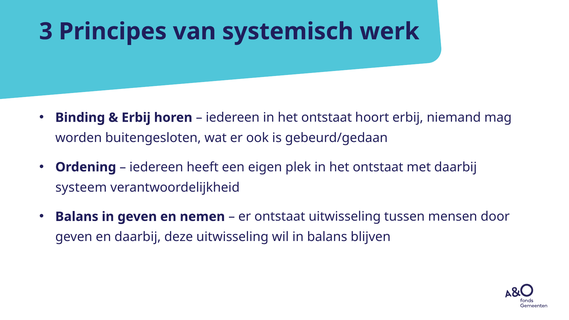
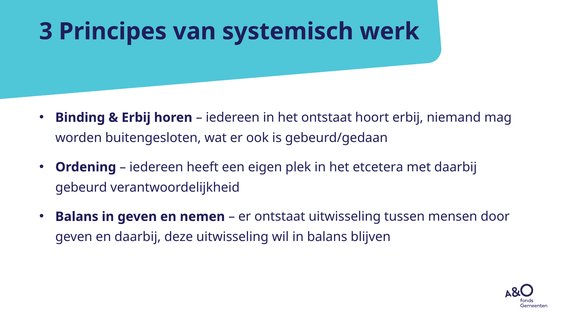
plek in het ontstaat: ontstaat -> etcetera (378, 167)
systeem: systeem -> gebeurd (81, 187)
